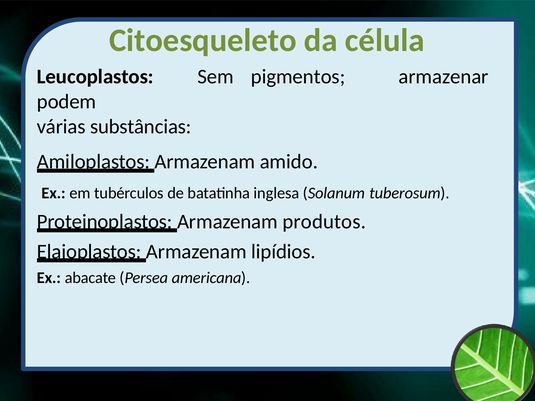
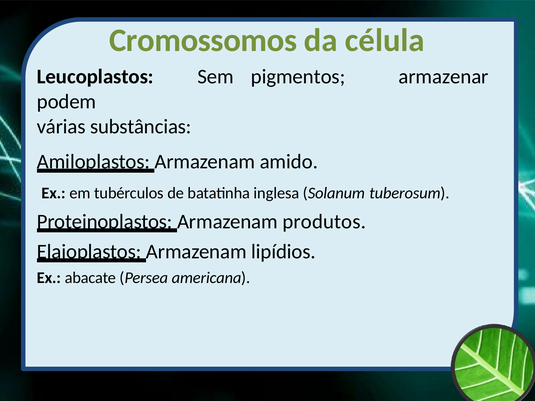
Citoesqueleto: Citoesqueleto -> Cromossomos (203, 40)
